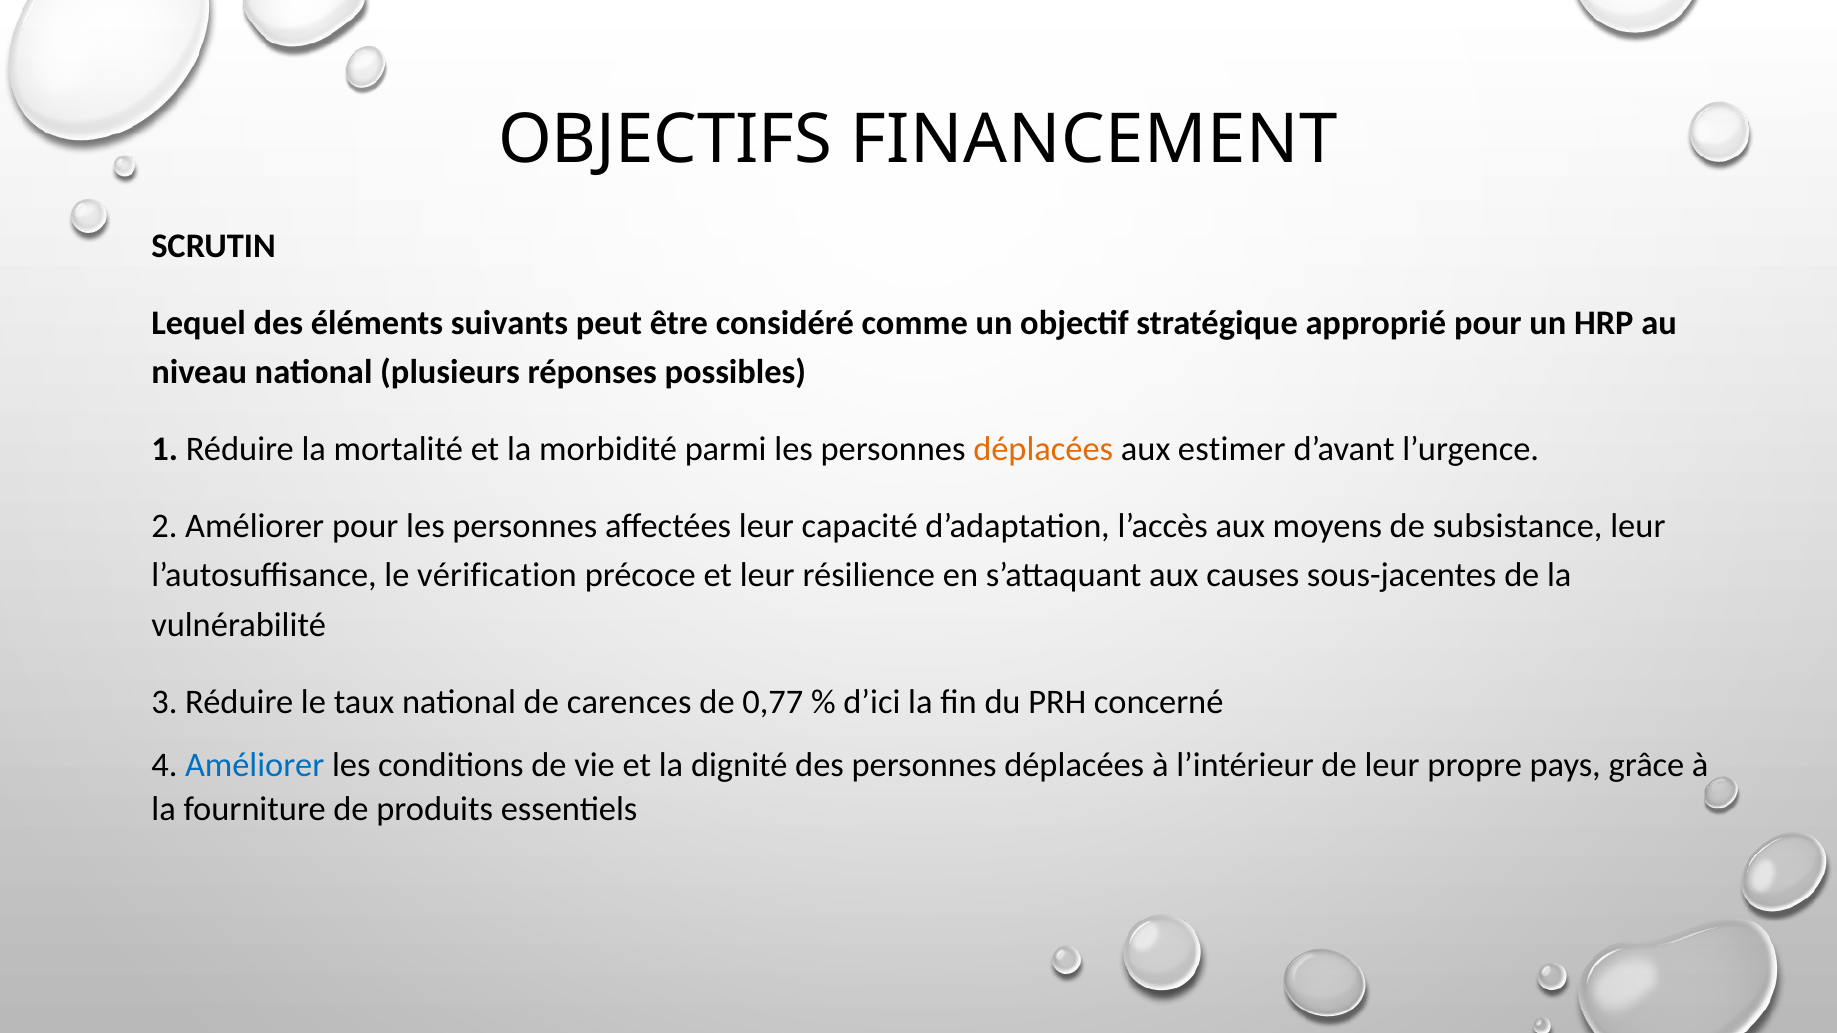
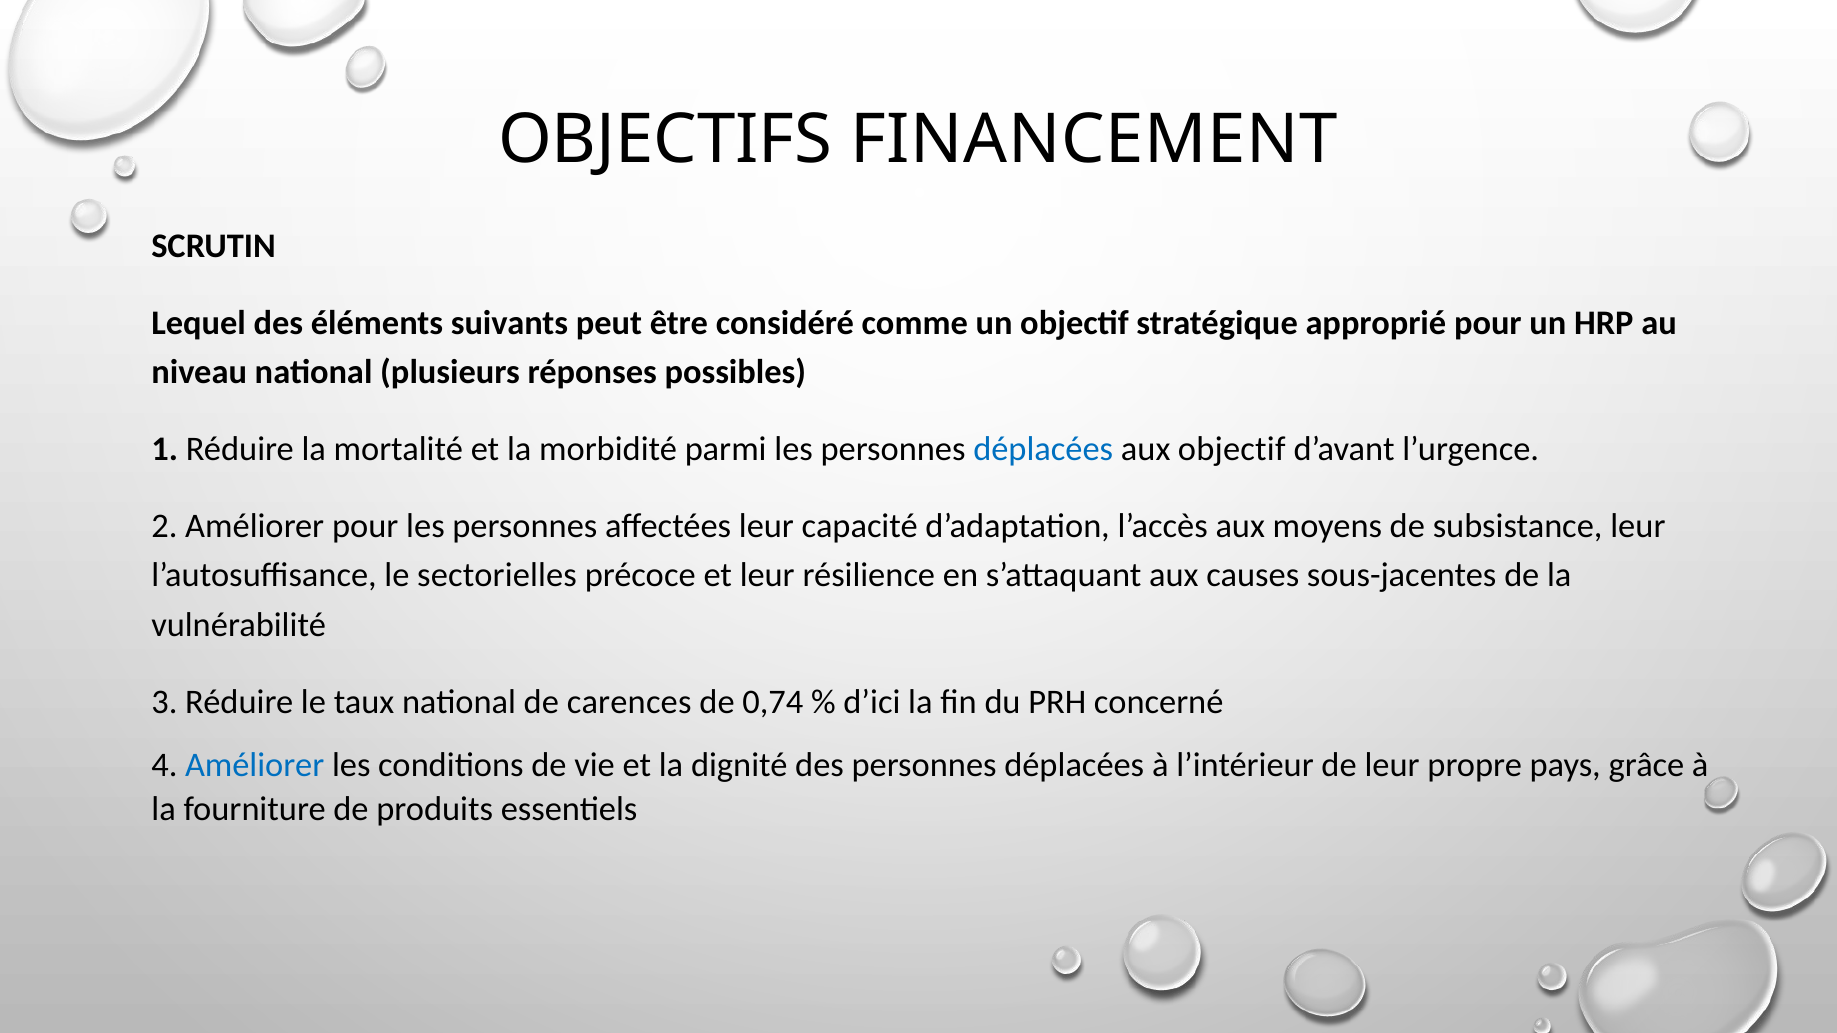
déplacées colour: orange -> blue (1043, 449)
aux estimer: estimer -> objectif (1232, 449)
vérification: vérification -> sectorielles (497, 576)
0,77: 0,77 -> 0,74 (773, 702)
